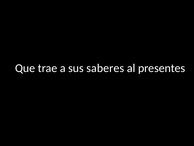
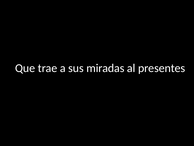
saberes: saberes -> miradas (105, 68)
